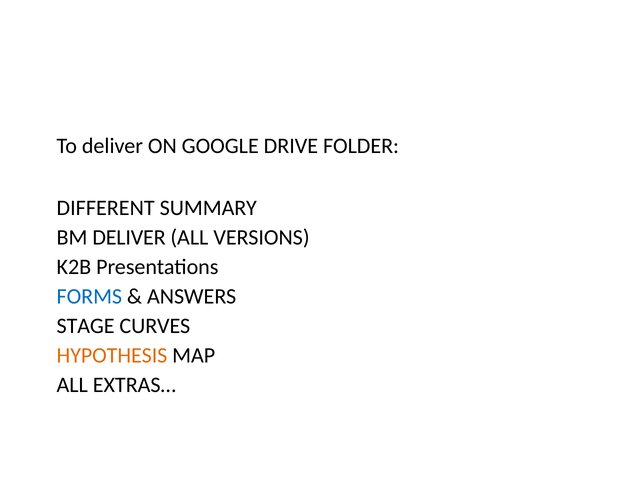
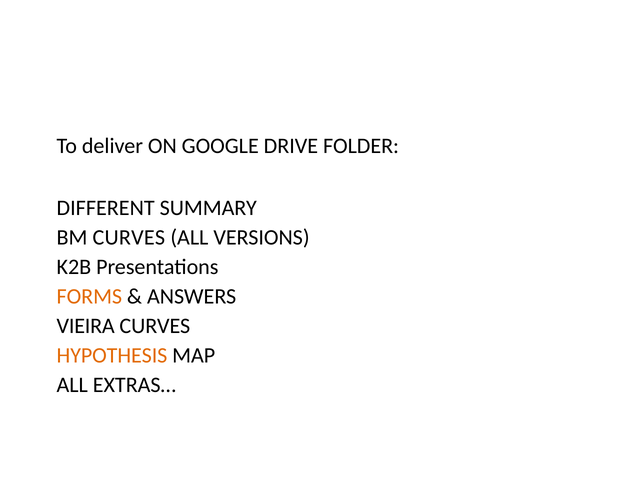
BM DELIVER: DELIVER -> CURVES (129, 237)
FORMS colour: blue -> orange (89, 297)
STAGE: STAGE -> VIEIRA (86, 326)
